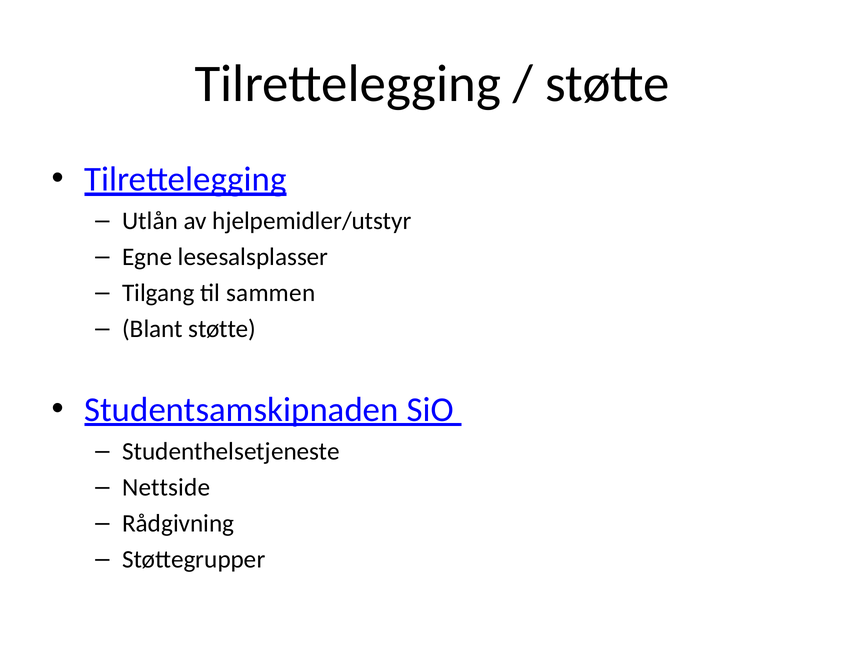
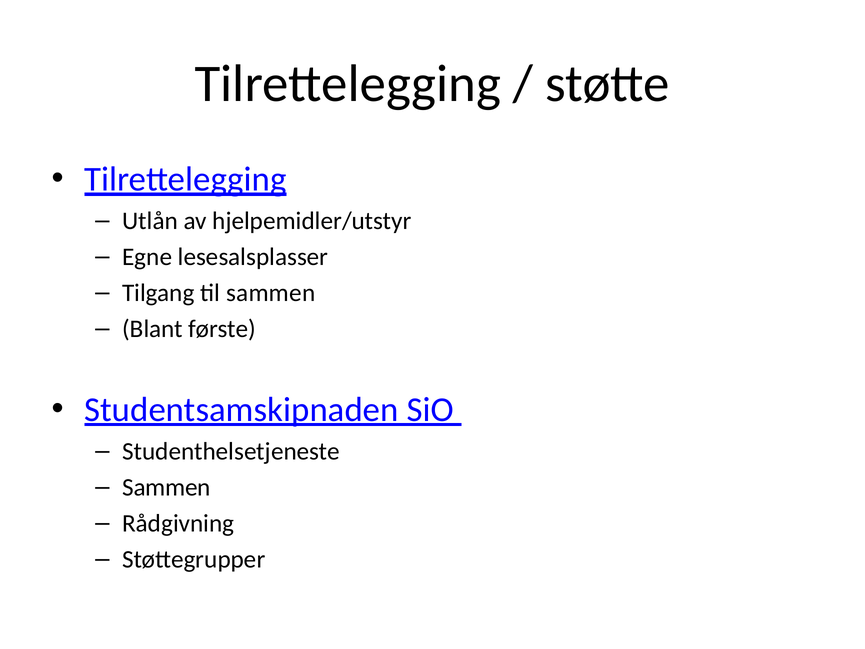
Blant støtte: støtte -> første (222, 329)
Nettside: Nettside -> Sammen (166, 487)
